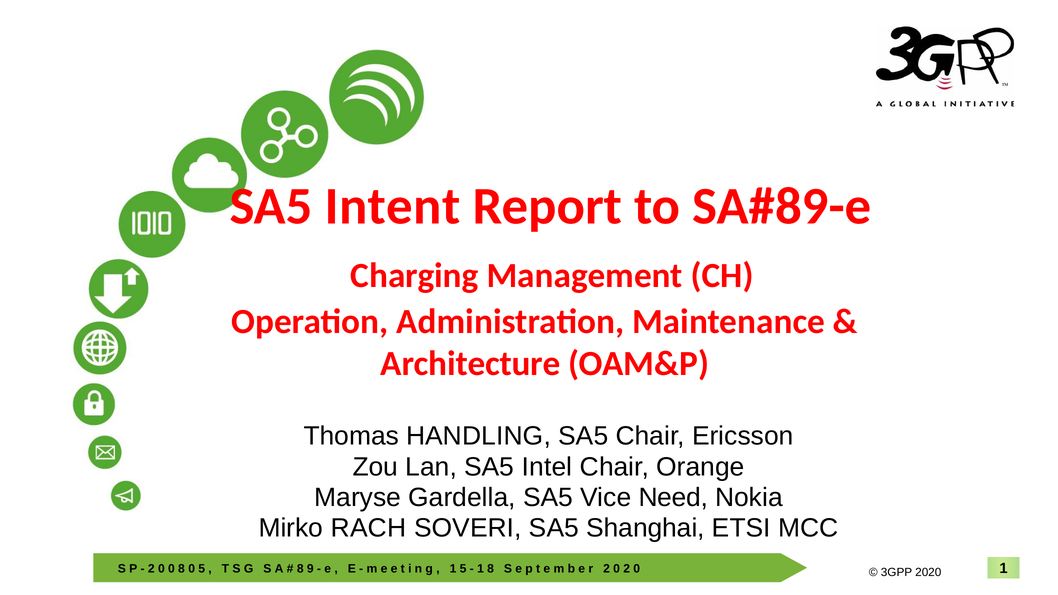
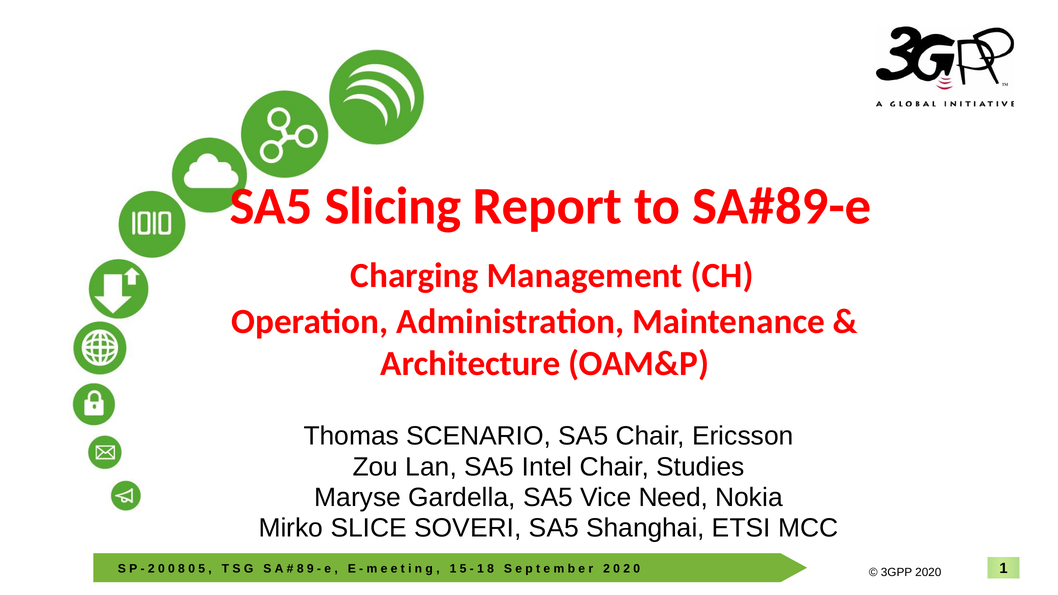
Intent: Intent -> Slicing (393, 206)
HANDLING: HANDLING -> SCENARIO (479, 436)
Orange: Orange -> Studies (700, 467)
RACH: RACH -> SLICE (369, 528)
